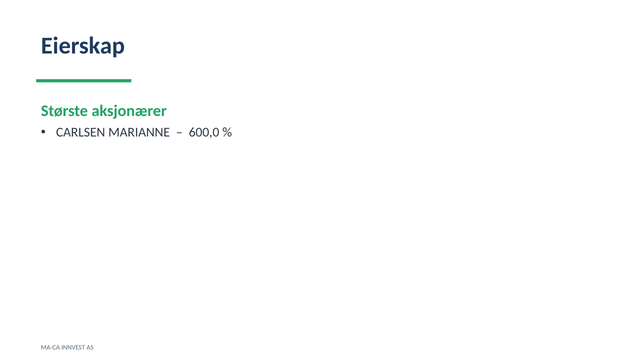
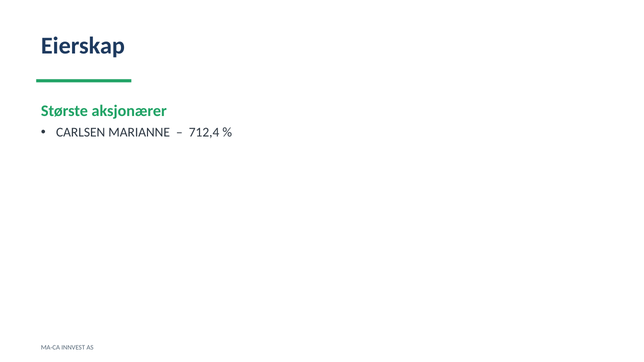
600,0: 600,0 -> 712,4 (204, 132)
